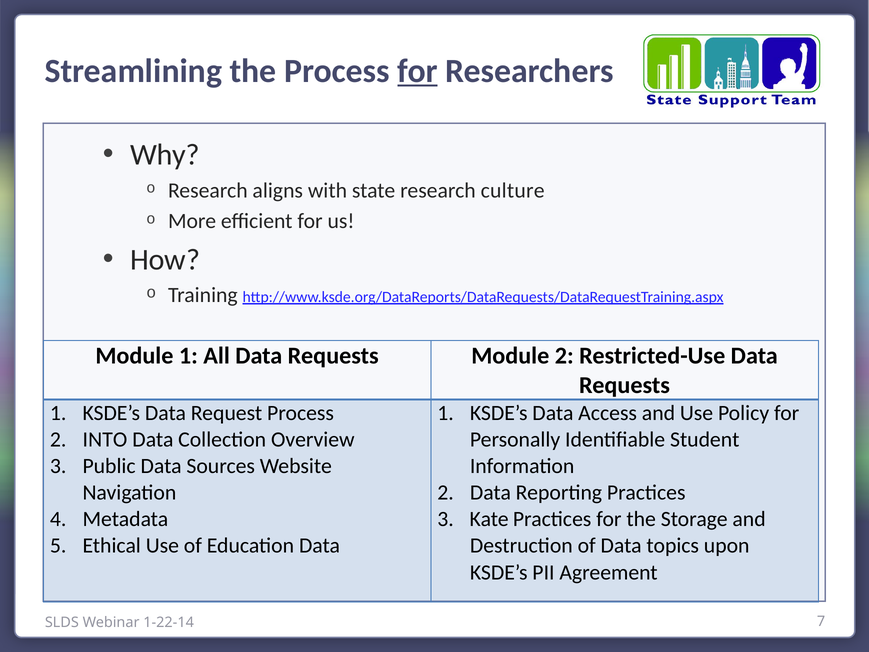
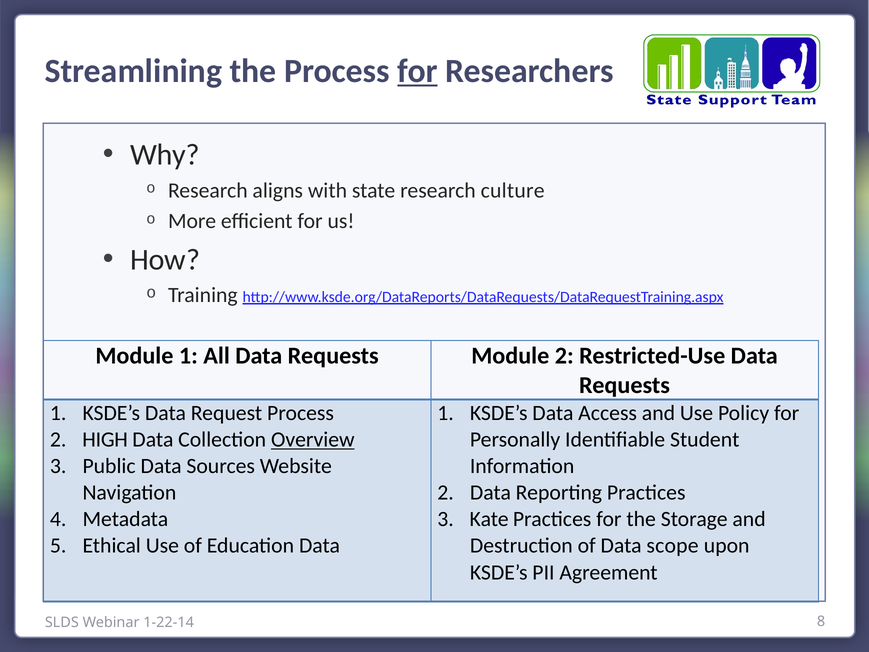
INTO: INTO -> HIGH (105, 440)
Overview underline: none -> present (313, 440)
topics: topics -> scope (673, 546)
7: 7 -> 8 (821, 621)
